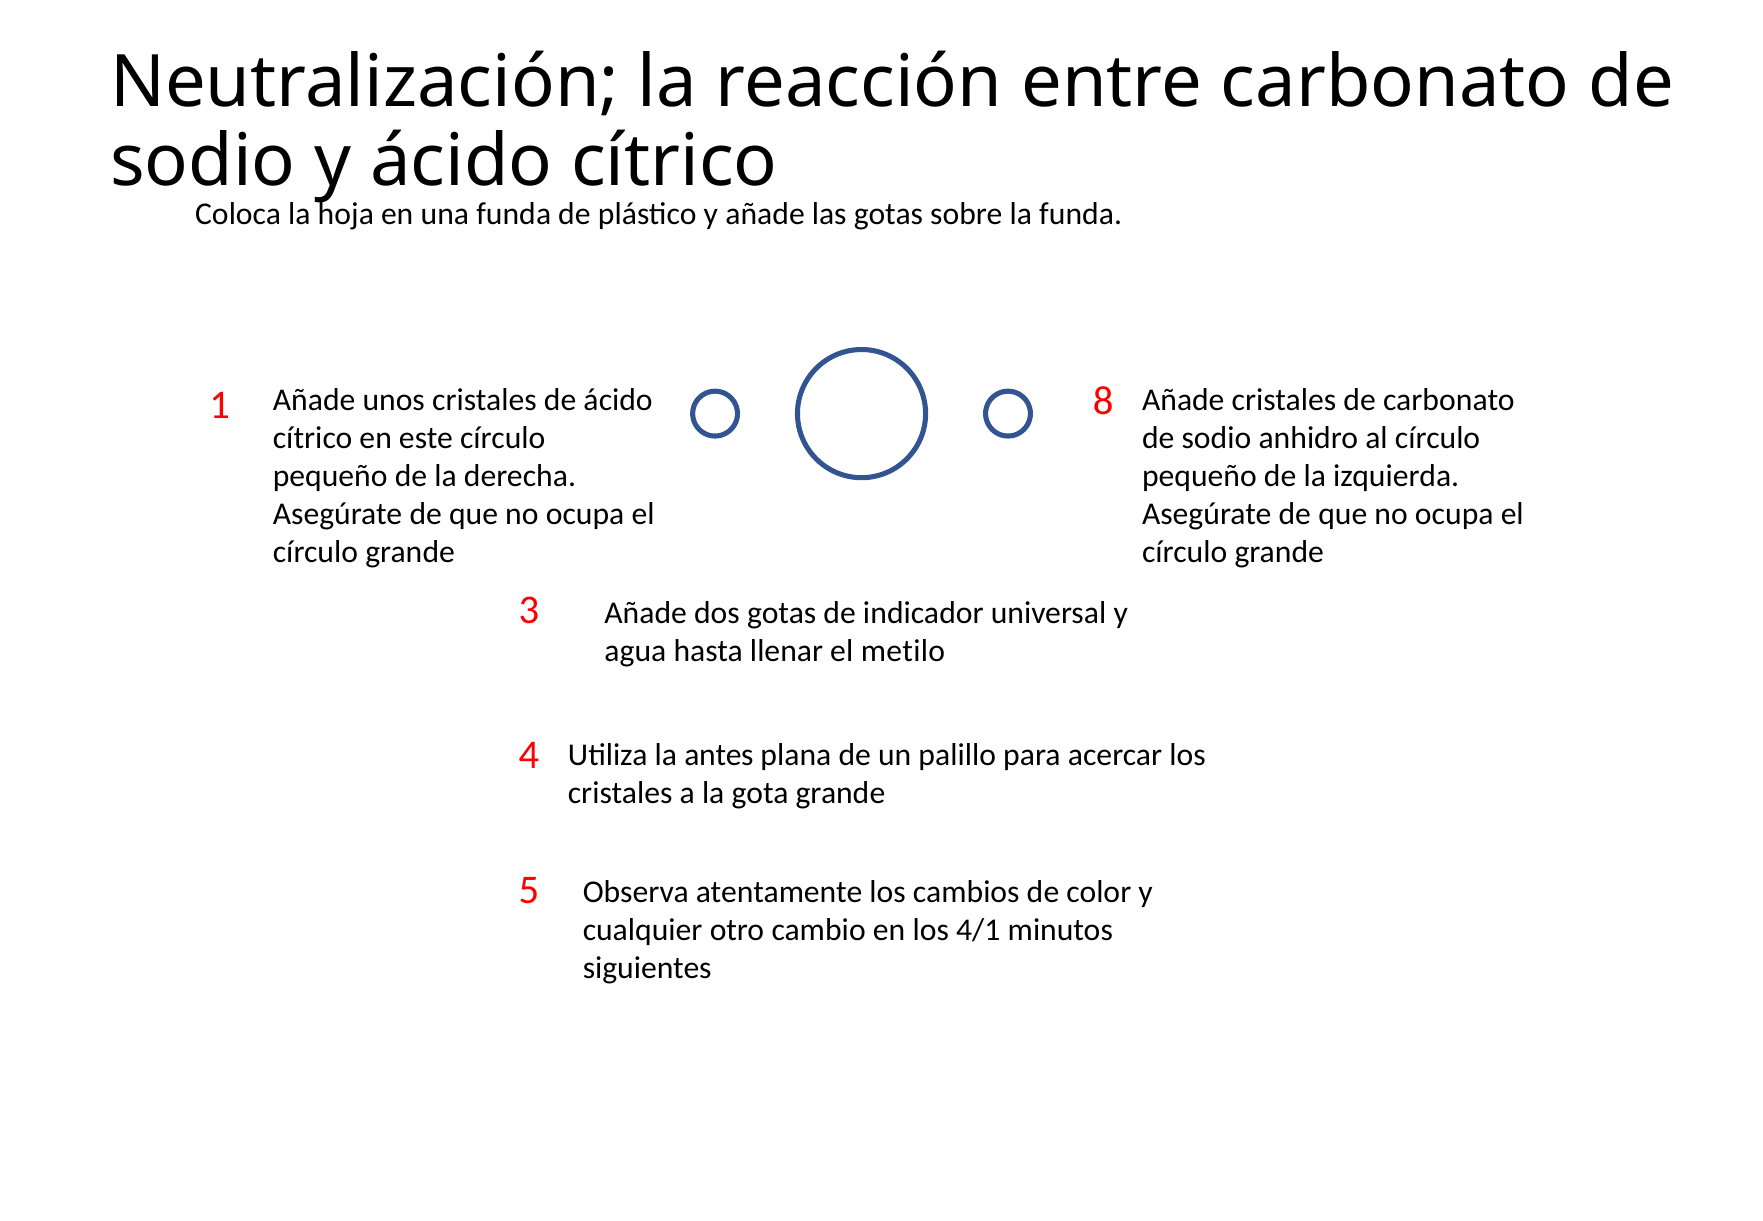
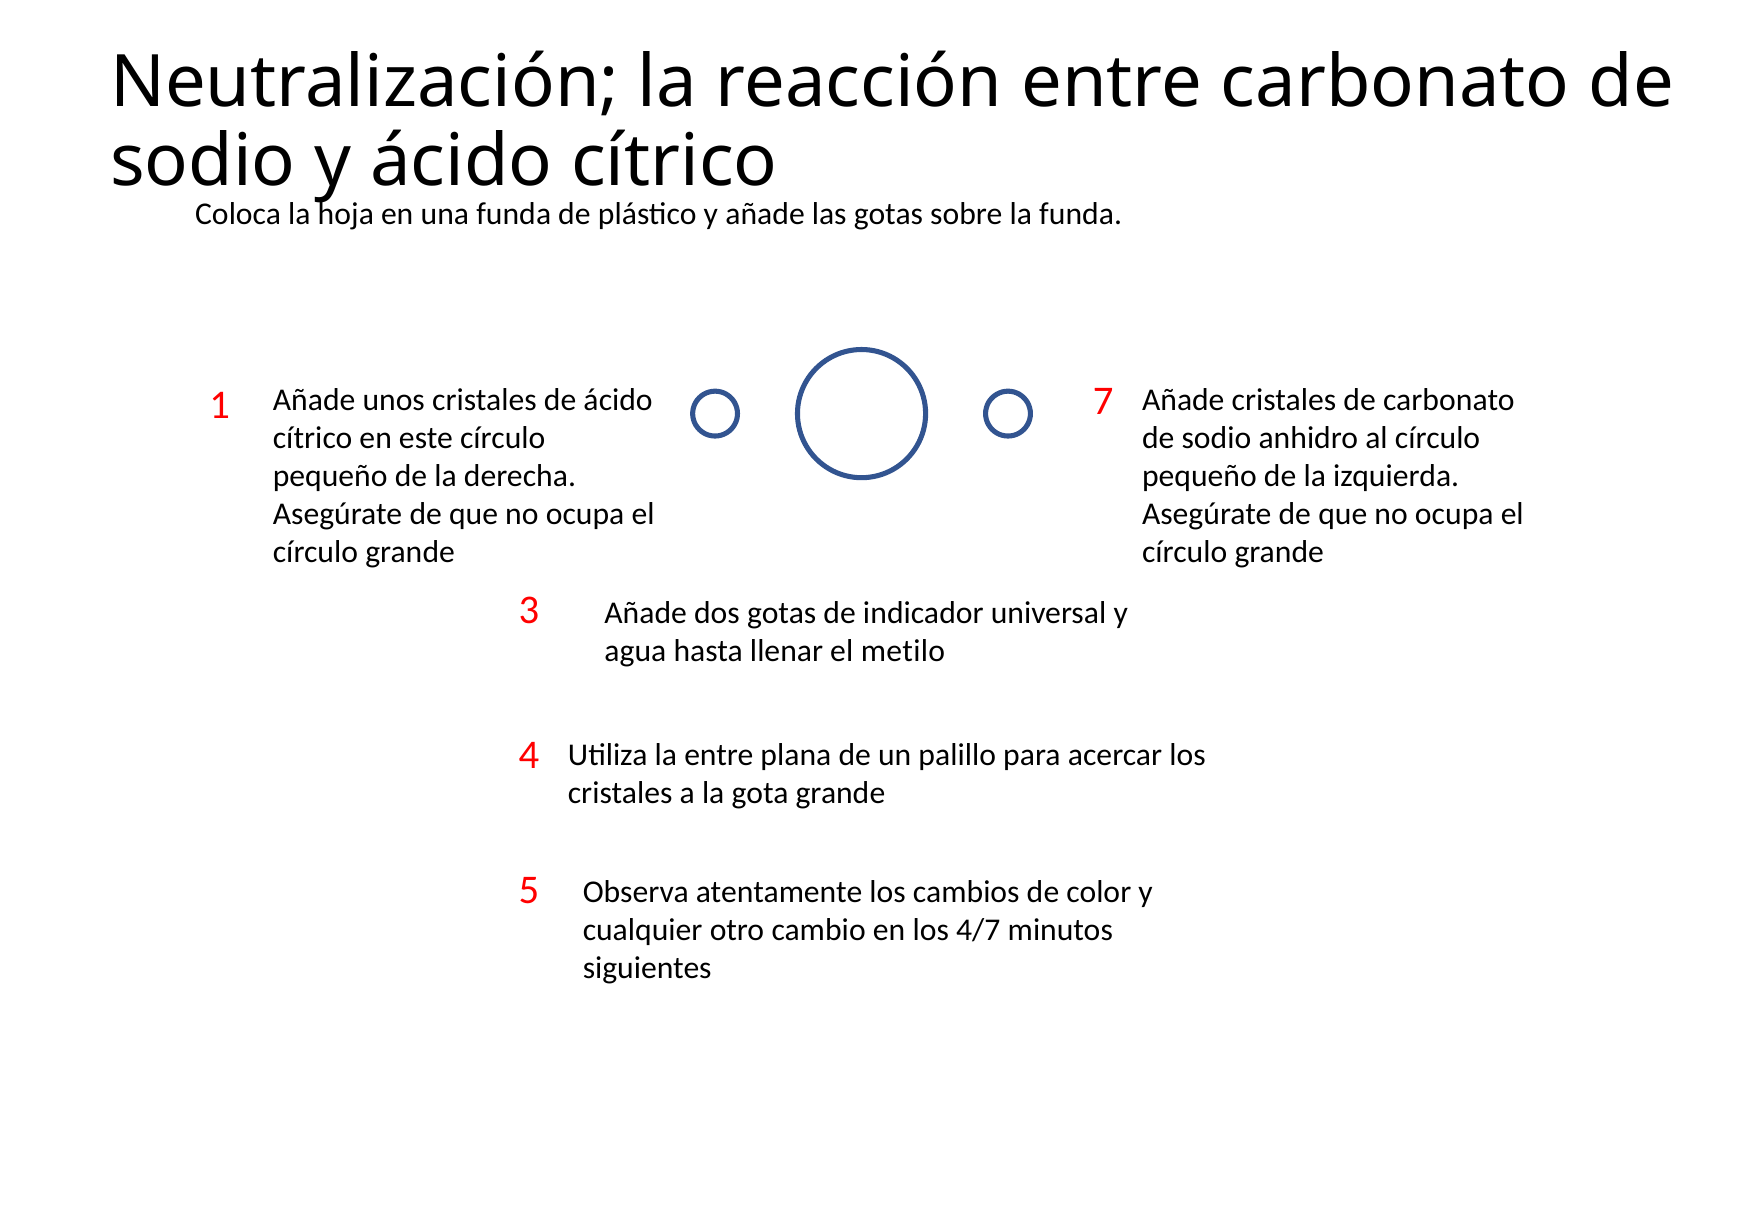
8: 8 -> 7 (1103, 401)
la antes: antes -> entre (719, 755)
4/1: 4/1 -> 4/7 (978, 929)
